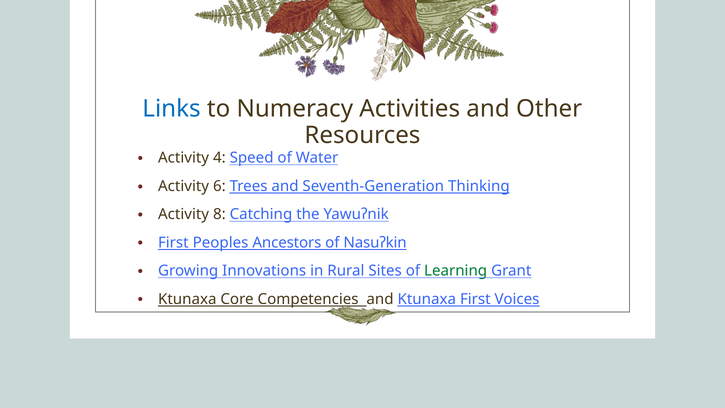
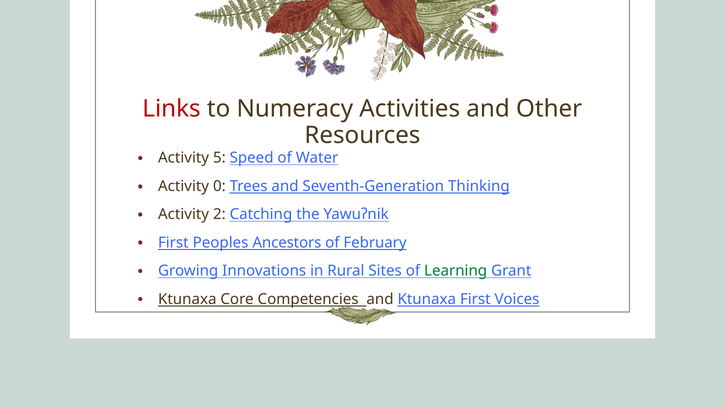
Links colour: blue -> red (172, 109)
4: 4 -> 5 (219, 158)
6: 6 -> 0 (219, 186)
8: 8 -> 2 (219, 214)
Nasuʔkin: Nasuʔkin -> February (375, 242)
